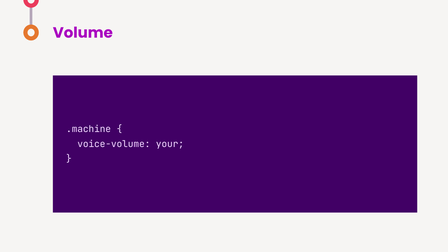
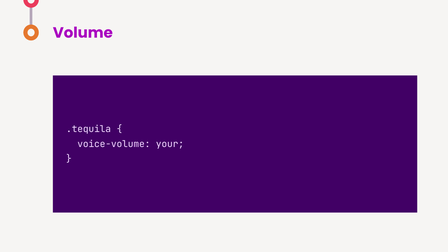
.machine: .machine -> .tequila (89, 129)
